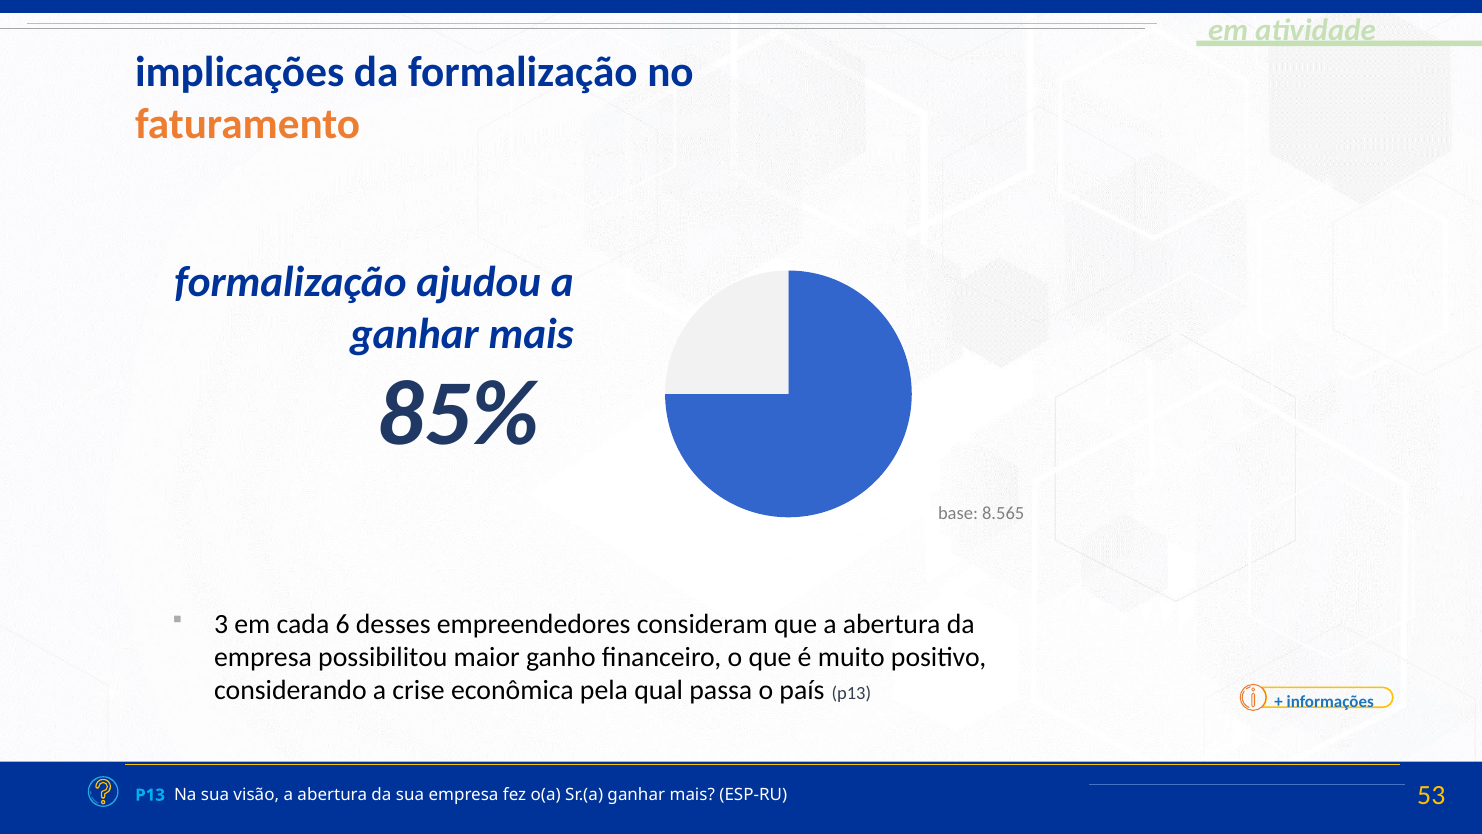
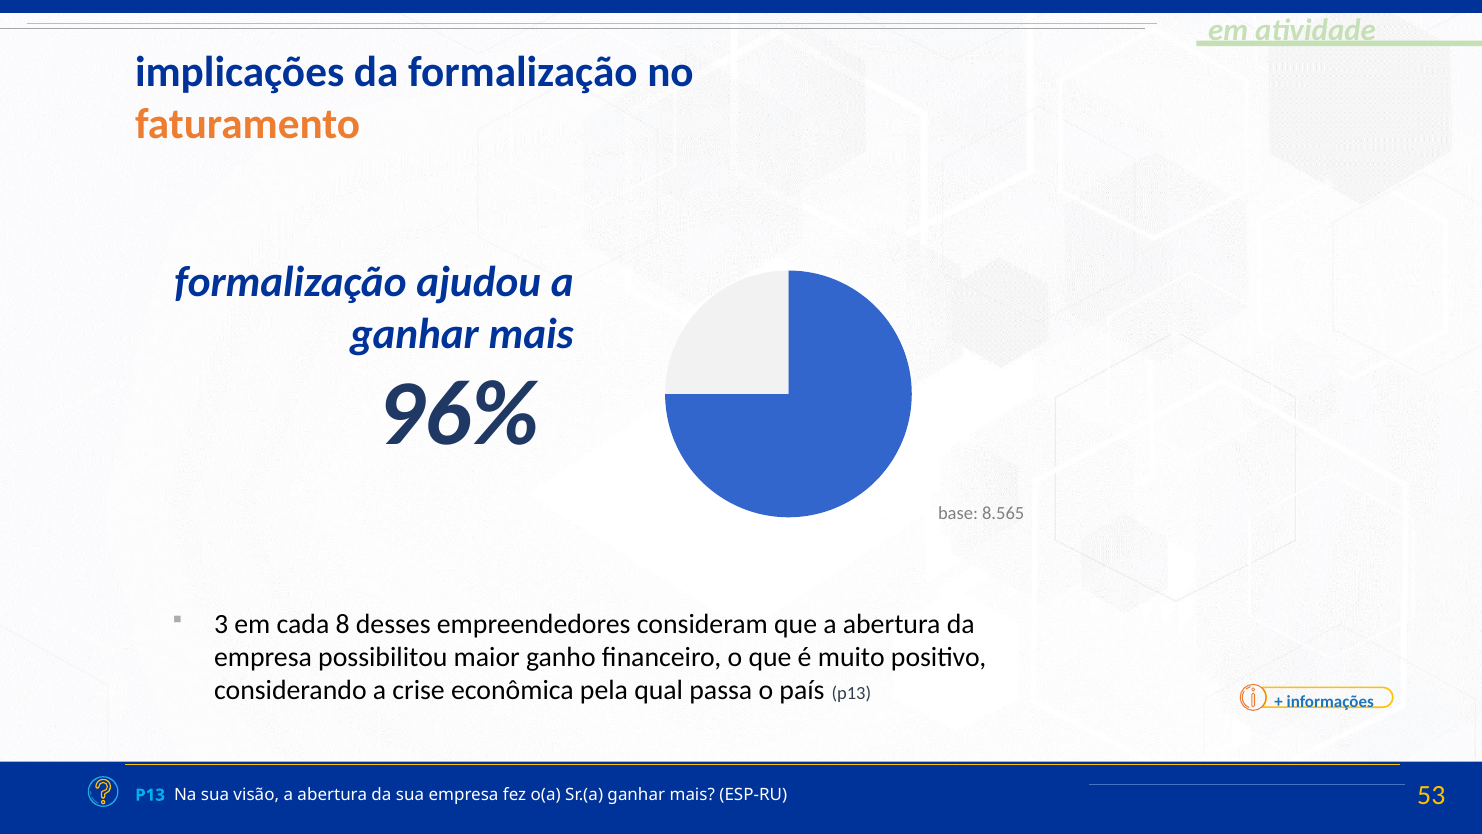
85%: 85% -> 96% (458, 414)
6: 6 -> 8 (343, 624)
